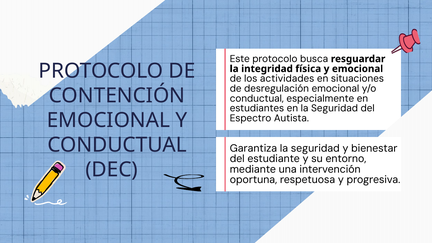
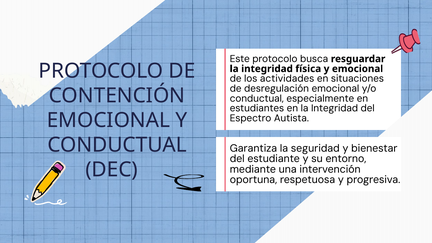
en la Seguridad: Seguridad -> Integridad (335, 108)
